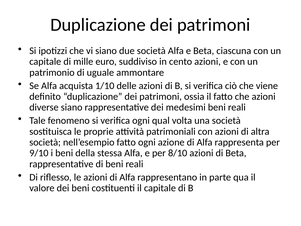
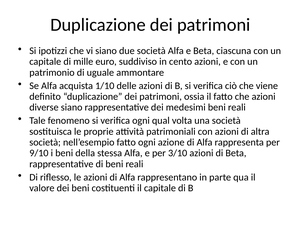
8/10: 8/10 -> 3/10 (178, 153)
